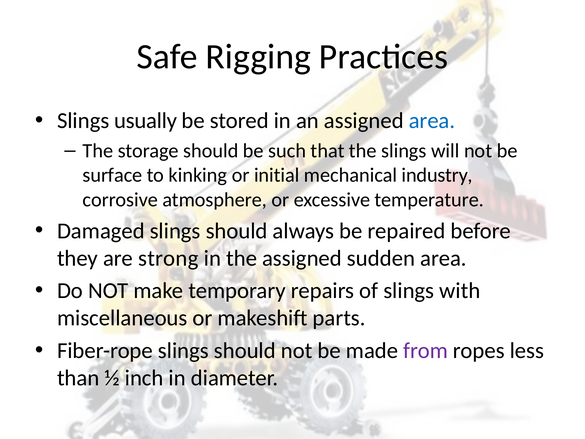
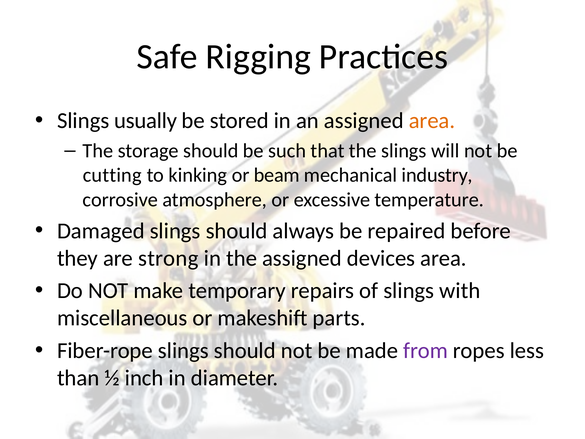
area colour: blue -> orange (432, 121)
surface: surface -> cutting (112, 175)
initial: initial -> beam (277, 175)
sudden: sudden -> devices (381, 258)
